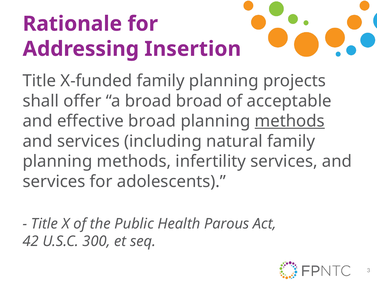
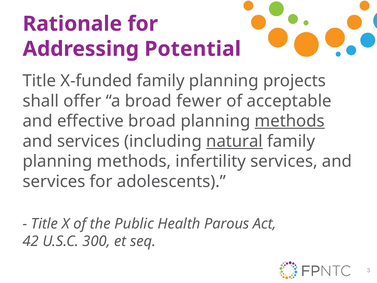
Insertion: Insertion -> Potential (193, 49)
broad broad: broad -> fewer (199, 101)
natural underline: none -> present (234, 141)
